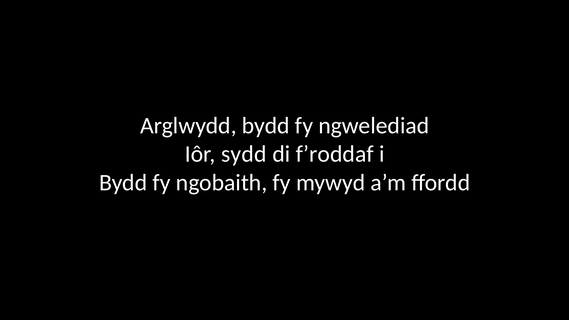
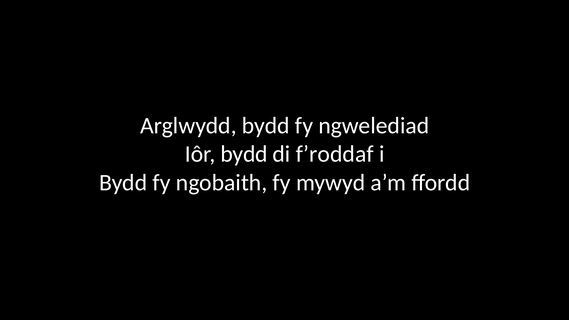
Iôr sydd: sydd -> bydd (244, 154)
